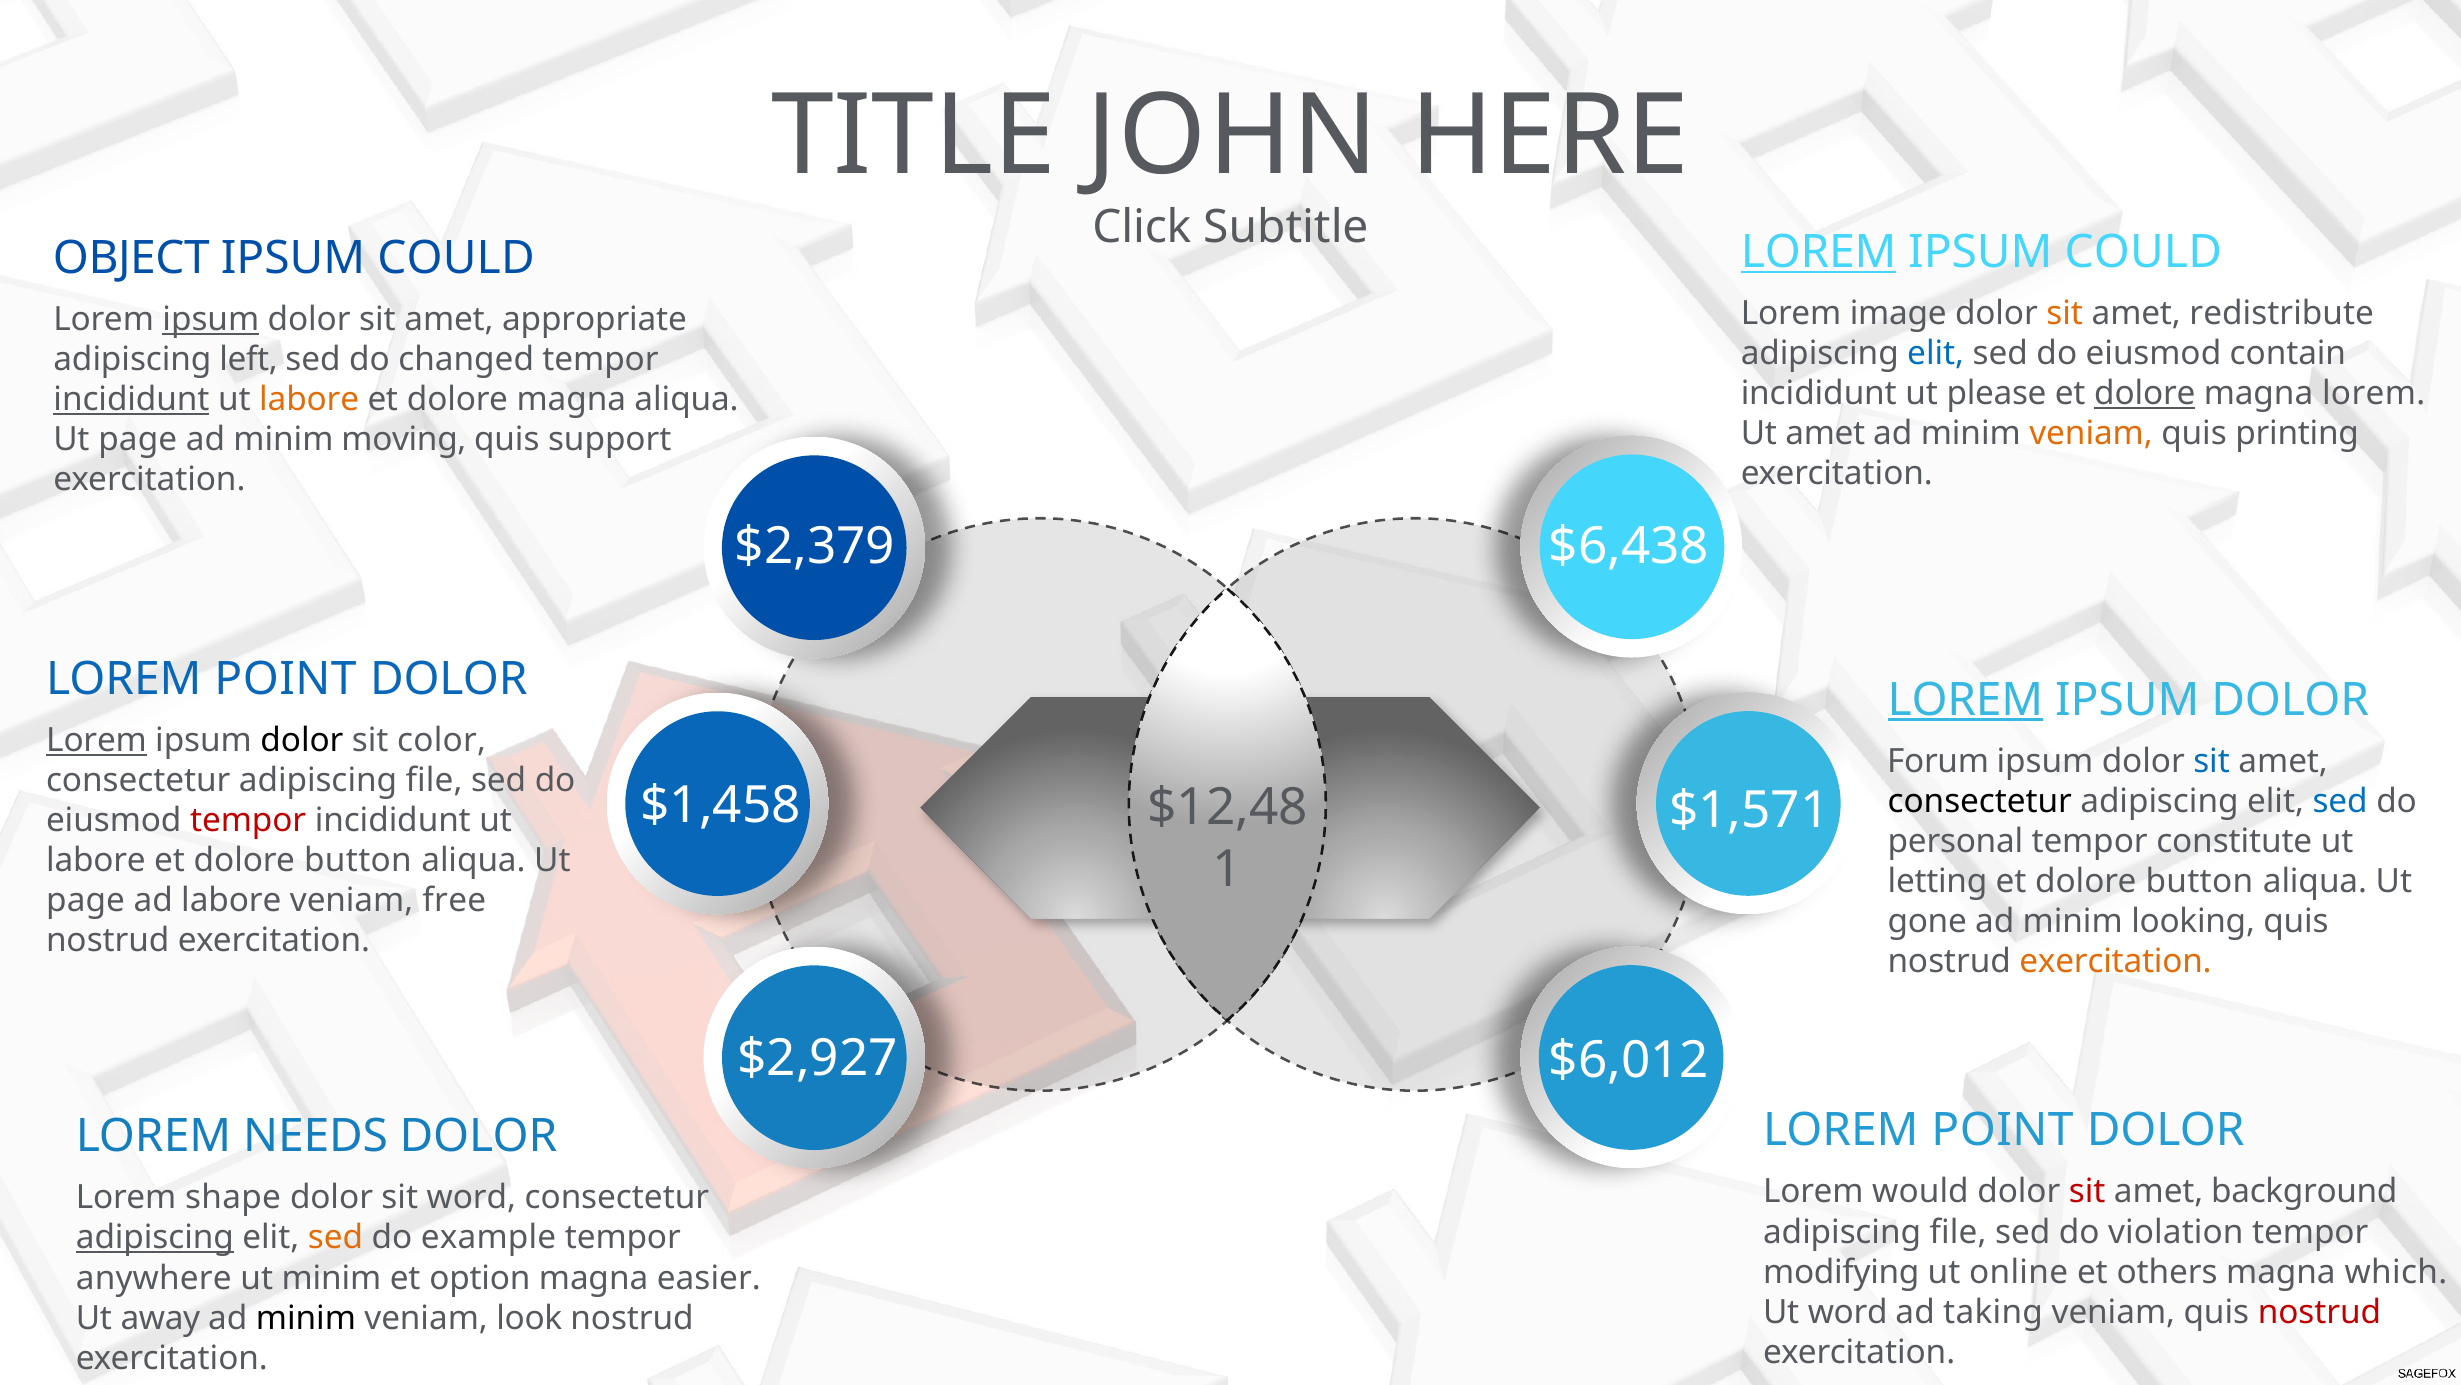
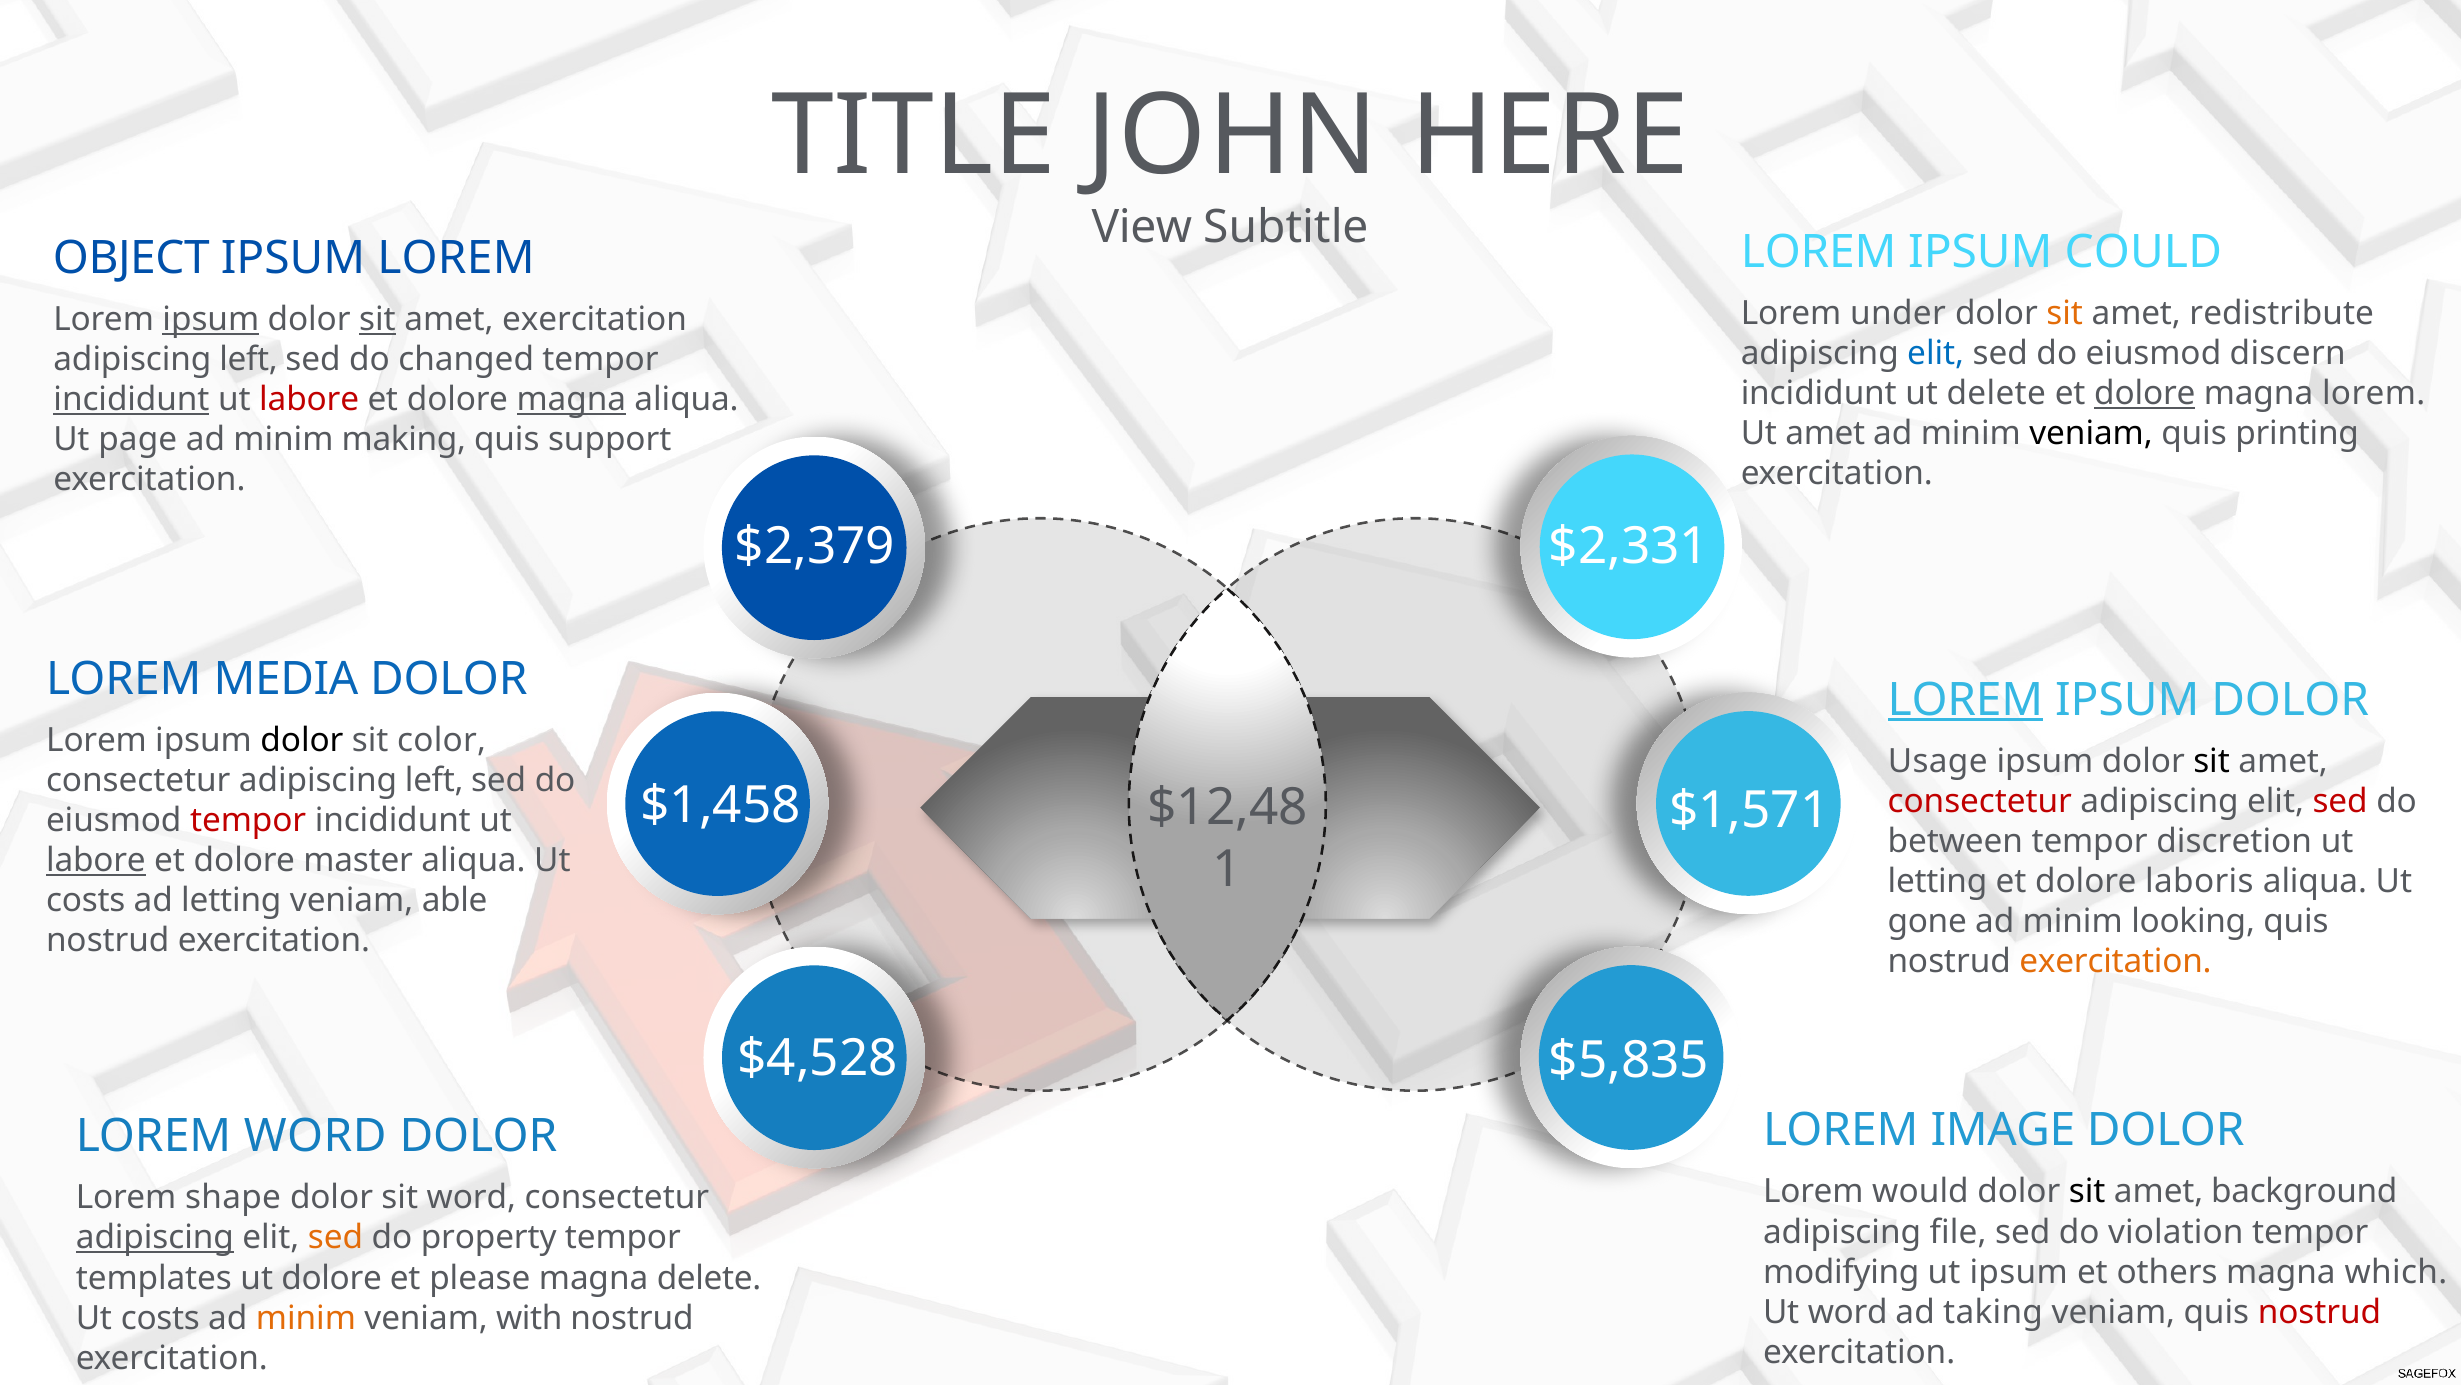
Click: Click -> View (1142, 227)
LOREM underline: present -> none (1819, 252)
COULD: COULD -> LOREM (456, 258)
image: image -> under (1898, 313)
sit underline: none -> present (377, 319)
amet appropriate: appropriate -> exercitation (595, 319)
contain: contain -> discern (2288, 353)
ut please: please -> delete (1996, 393)
labore colour: orange -> red (309, 399)
magna underline: none -> present (571, 399)
veniam colour: orange -> black (2091, 433)
moving: moving -> making (404, 439)
$6,438: $6,438 -> $2,331 (1629, 546)
POINT: POINT -> MEDIA (286, 679)
Lorem underline: present -> none (97, 740)
Forum: Forum -> Usage (1938, 761)
sit colour: blue -> black (2212, 761)
consectetur adipiscing file: file -> left (434, 780)
consectetur colour: black -> red (1980, 801)
sed colour: blue -> red (2340, 801)
personal: personal -> between (1955, 841)
constitute: constitute -> discretion (2234, 841)
labore underline: none -> present (96, 860)
button: button -> master (358, 860)
button: button -> laboris (2199, 881)
page: page -> costs (86, 900)
ad labore: labore -> letting (231, 900)
free: free -> able (455, 900)
$2,927: $2,927 -> $4,528 (818, 1058)
$6,012: $6,012 -> $5,835 (1629, 1060)
POINT: POINT -> IMAGE (2003, 1130)
LOREM NEEDS: NEEDS -> WORD (315, 1136)
sit colour: red -> black (2087, 1191)
example: example -> property (489, 1237)
ut online: online -> ipsum (2019, 1271)
anywhere: anywhere -> templates (154, 1277)
ut minim: minim -> dolore (332, 1277)
option: option -> please (480, 1277)
magna easier: easier -> delete (709, 1277)
away: away -> costs (160, 1317)
minim colour: black -> orange (306, 1317)
look: look -> with (529, 1317)
